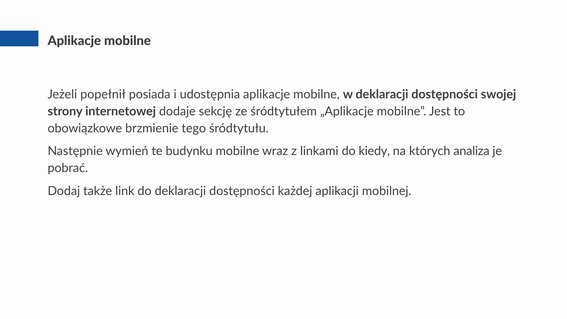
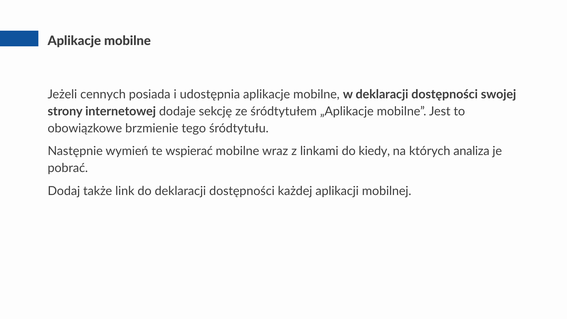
popełnił: popełnił -> cennych (103, 94)
budynku: budynku -> wspierać (189, 151)
